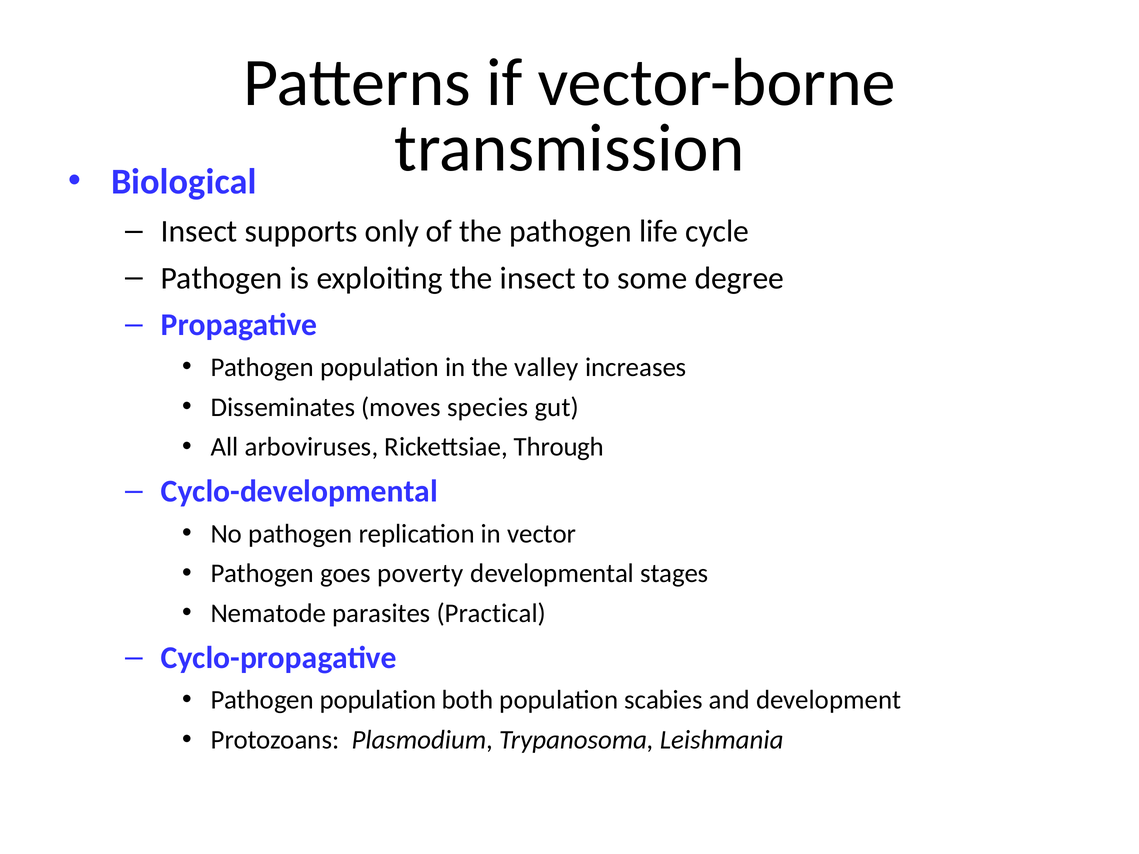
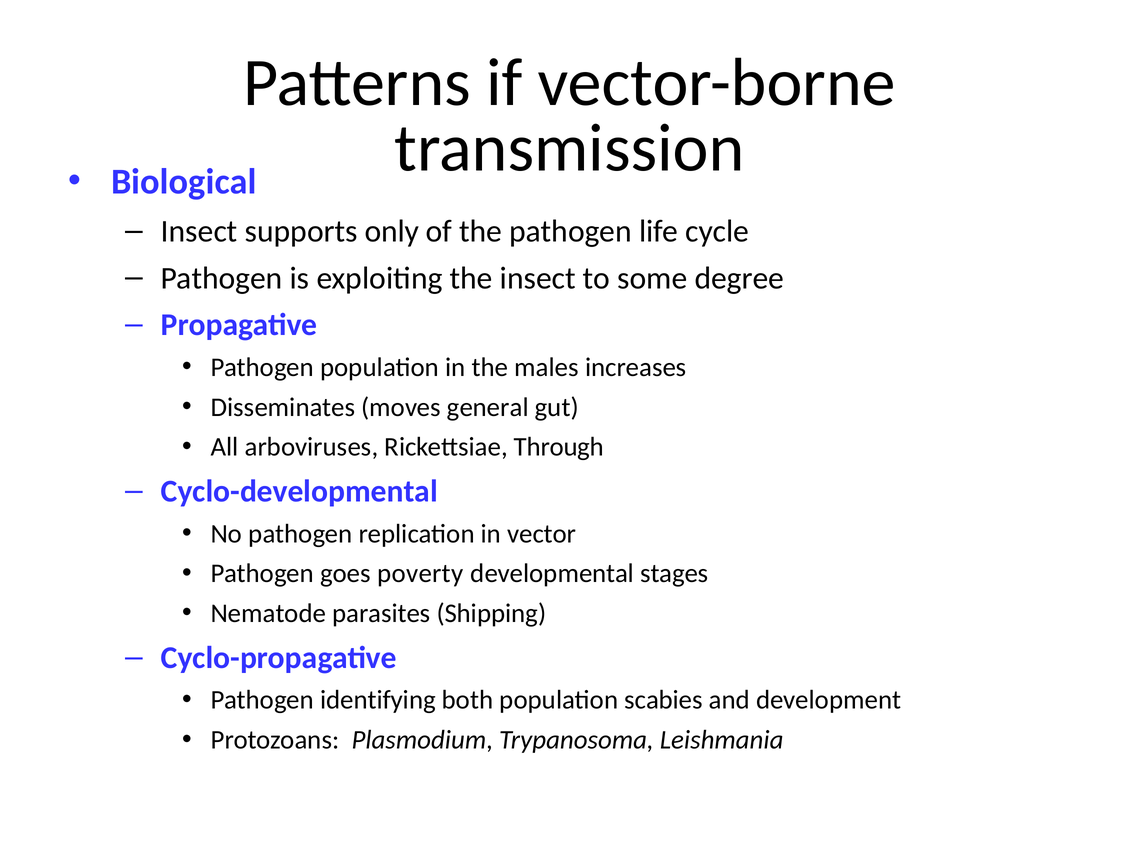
valley: valley -> males (547, 367)
species: species -> general (488, 407)
Practical: Practical -> Shipping (491, 614)
population: population -> identifying (378, 700)
